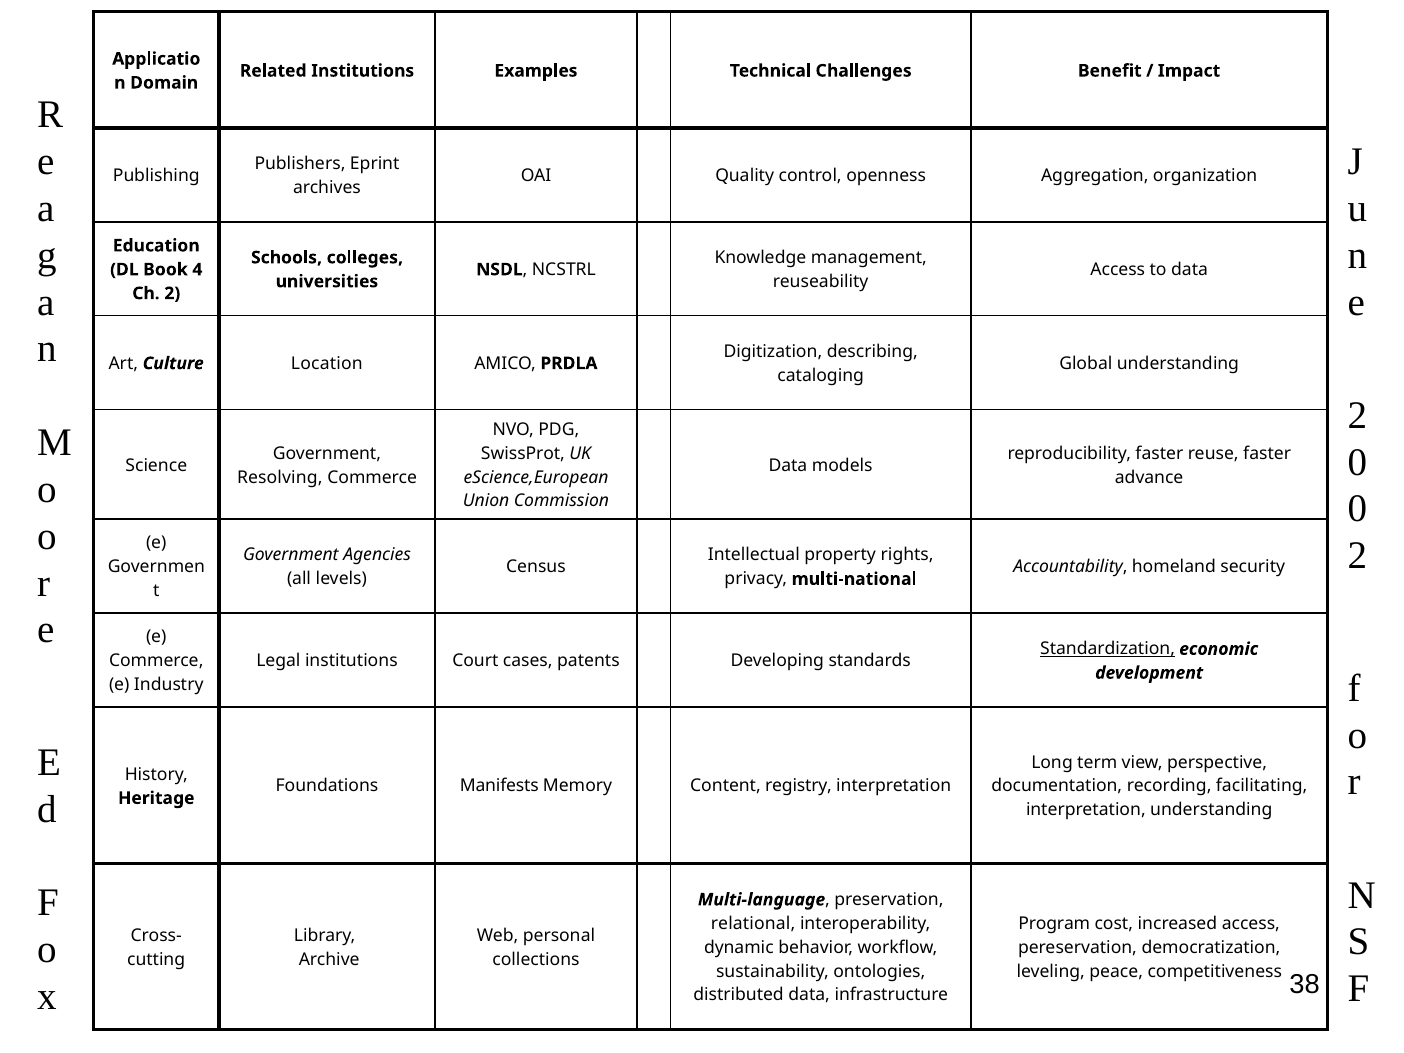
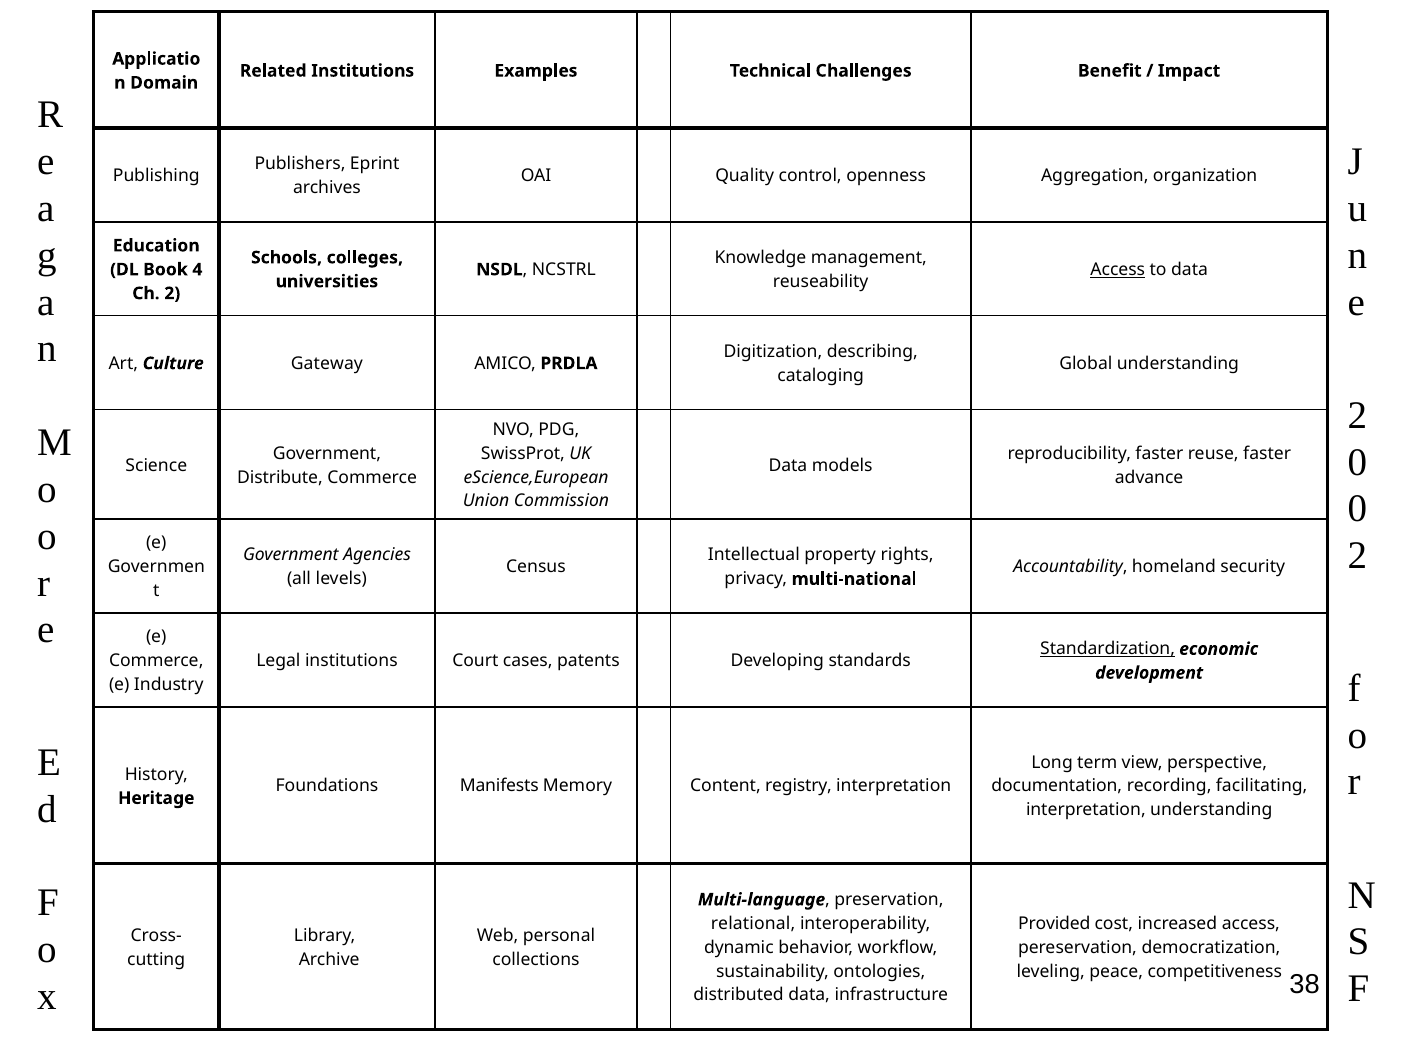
Access underline: none -> present (1118, 270)
Location: Location -> Gateway (327, 363)
Resolving: Resolving -> Distribute (280, 477)
Program: Program -> Provided (1054, 924)
